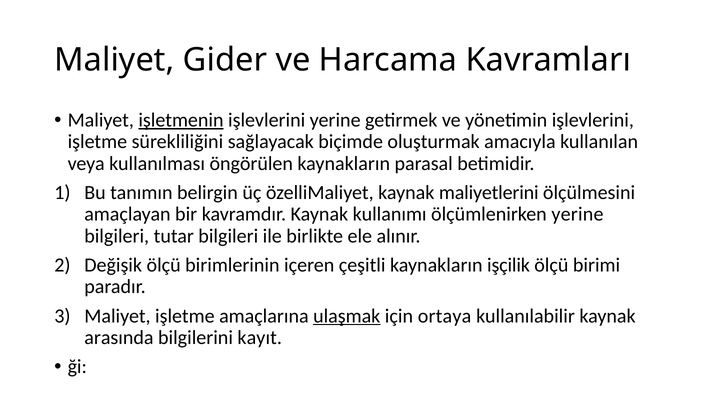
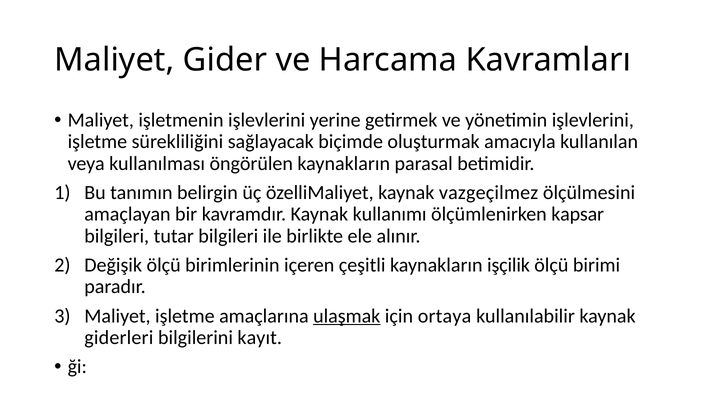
işletmenin underline: present -> none (181, 120)
maliyetlerini: maliyetlerini -> vazgeçilmez (489, 192)
ölçümlenirken yerine: yerine -> kapsar (578, 214)
arasında: arasında -> giderleri (119, 337)
